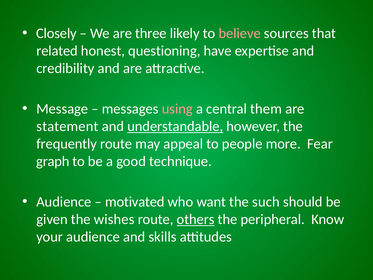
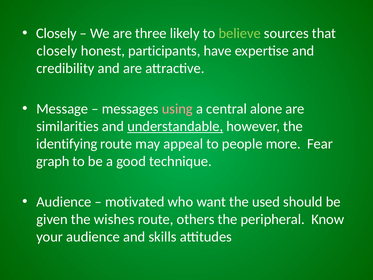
believe colour: pink -> light green (240, 33)
related: related -> closely (57, 51)
questioning: questioning -> participants (164, 51)
them: them -> alone (266, 109)
statement: statement -> similarities (68, 126)
frequently: frequently -> identifying (67, 144)
such: such -> used (266, 202)
others underline: present -> none (196, 219)
